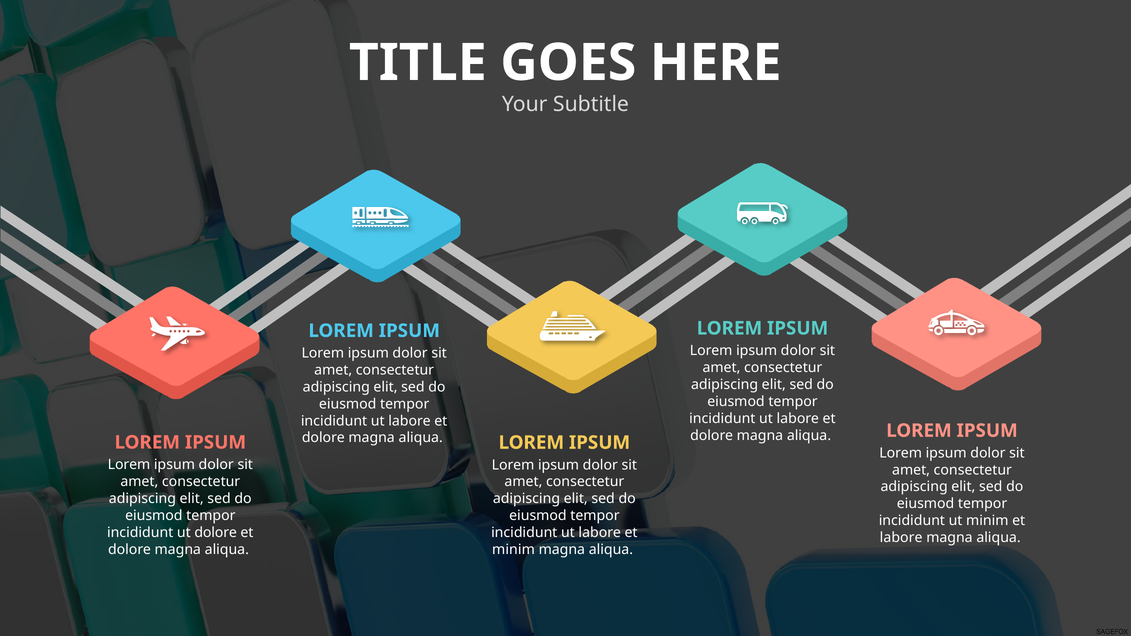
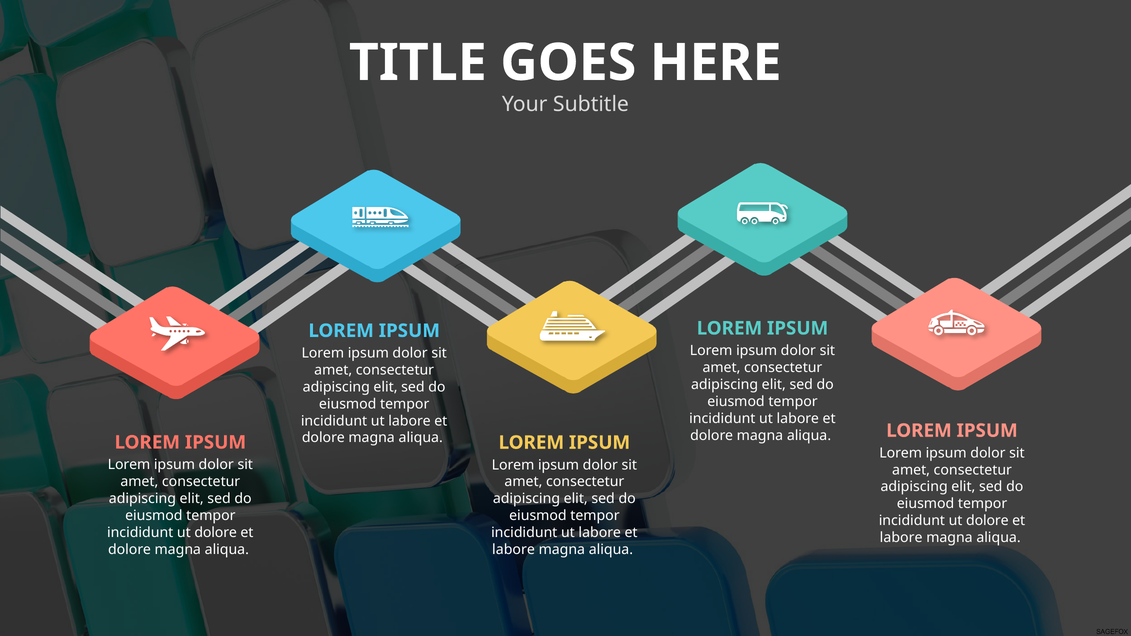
minim: minim -> dolore (987, 521)
minim: minim -> labore (514, 550)
